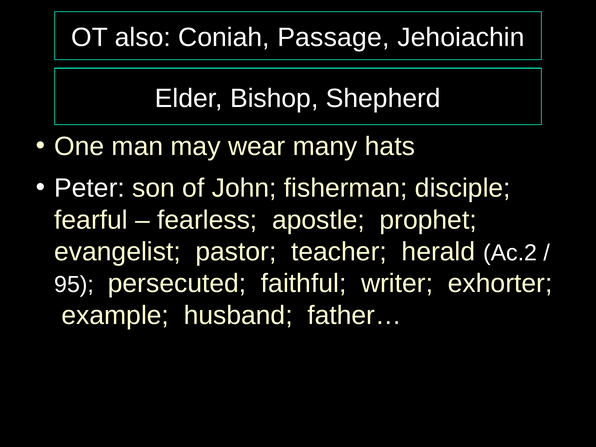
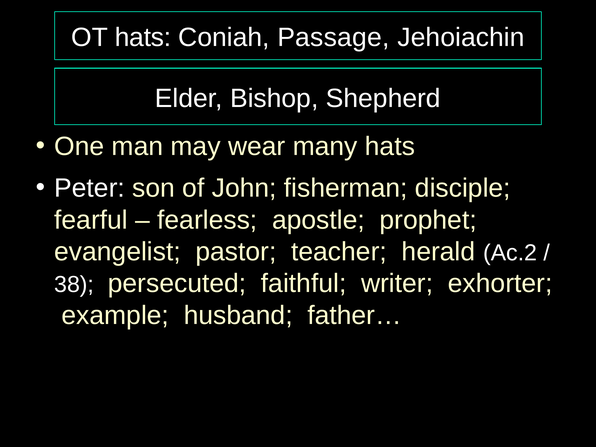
OT also: also -> hats (143, 37)
95: 95 -> 38 (74, 285)
